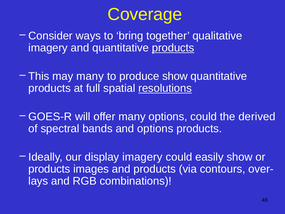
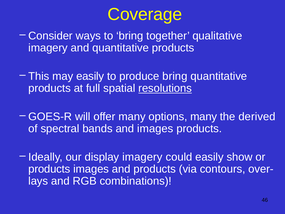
products underline: present -> none (173, 48)
may many: many -> easily (90, 76)
produce show: show -> bring (175, 76)
options could: could -> many (204, 117)
and options: options -> images (155, 129)
